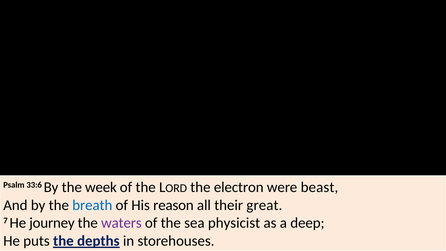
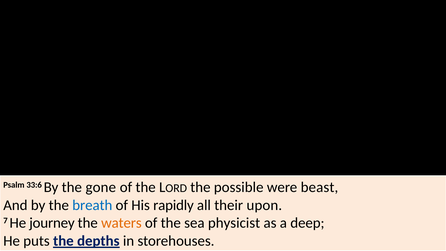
week: week -> gone (101, 187)
electron: electron -> possible (239, 187)
reason: reason -> rapidly (173, 205)
great: great -> upon (264, 205)
waters colour: purple -> orange (121, 223)
